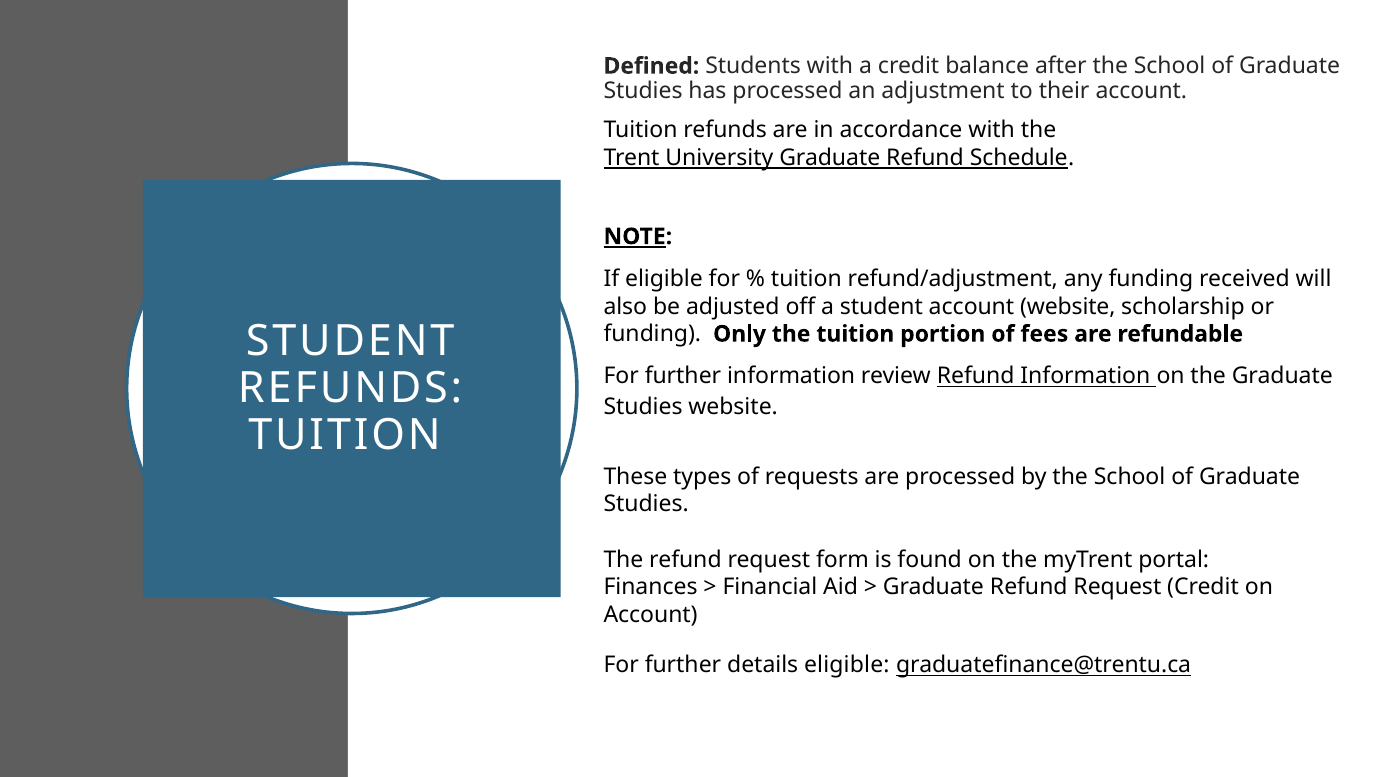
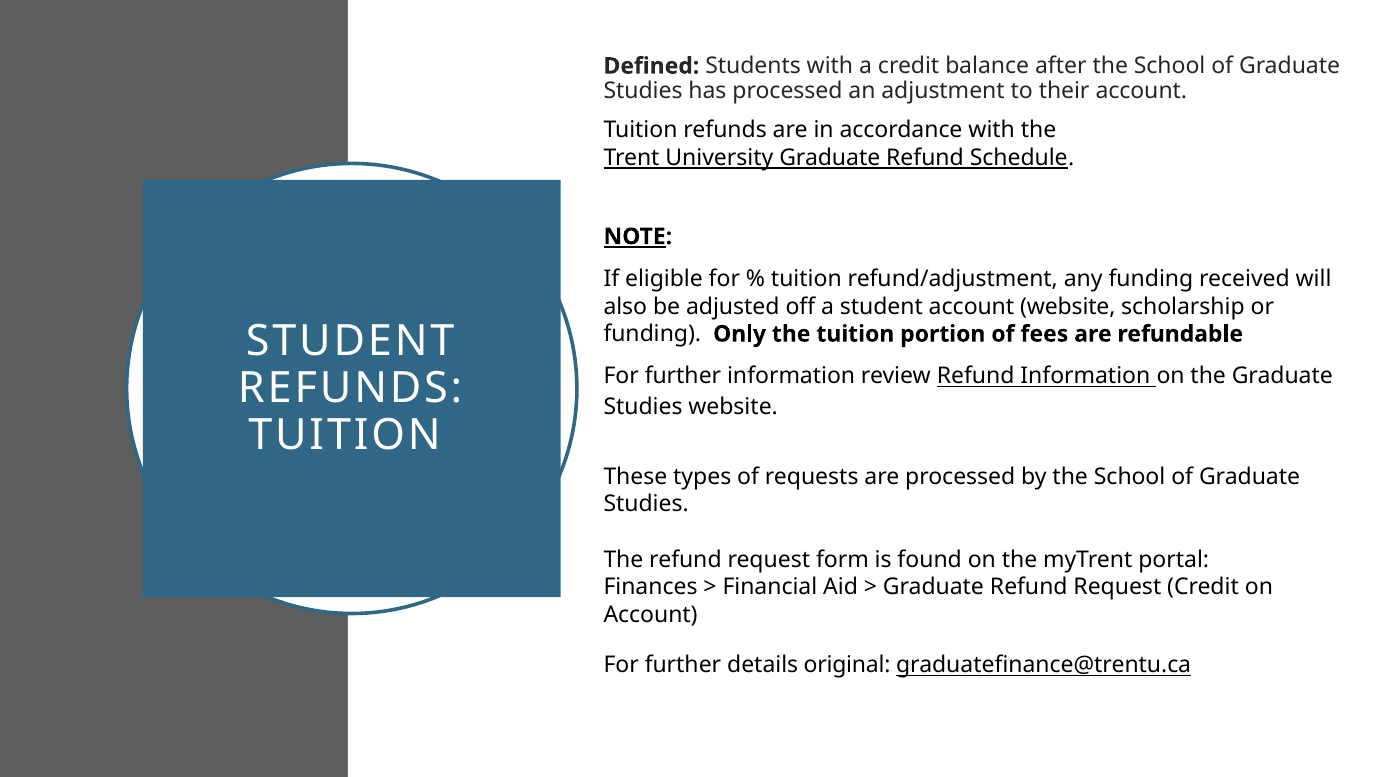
details eligible: eligible -> original (847, 666)
